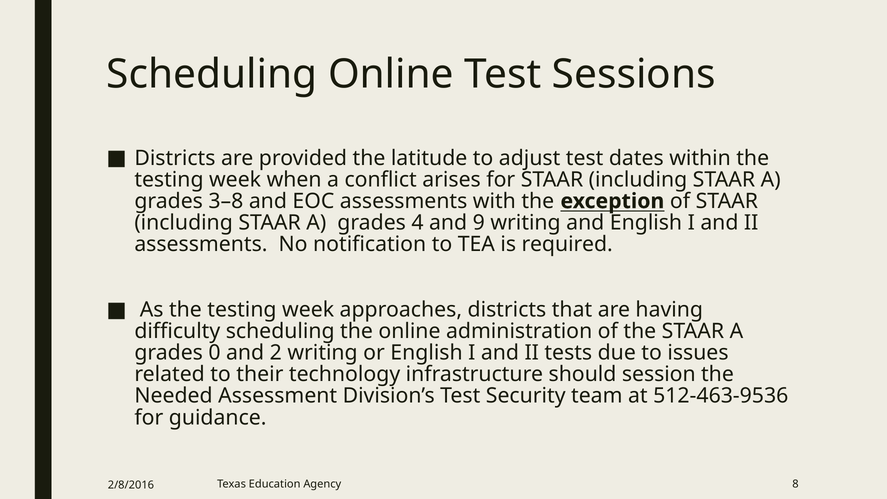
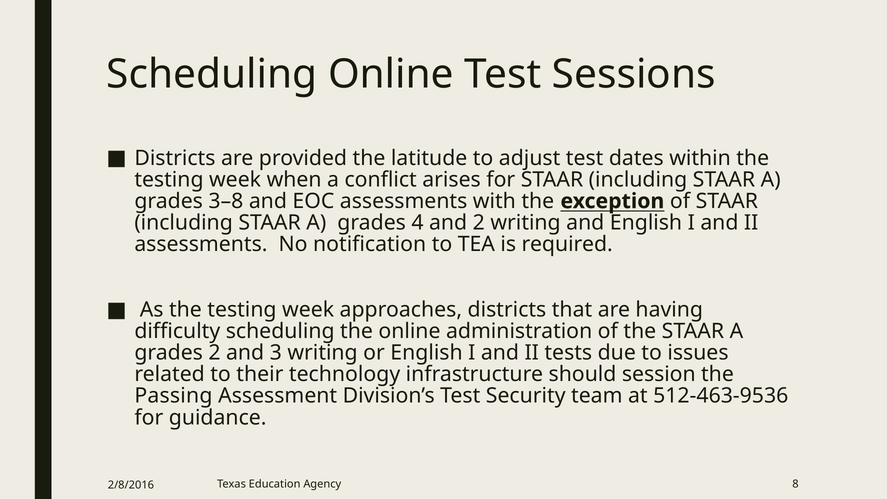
and 9: 9 -> 2 (479, 223)
grades 0: 0 -> 2 (214, 353)
2: 2 -> 3 (276, 353)
Needed: Needed -> Passing (173, 396)
